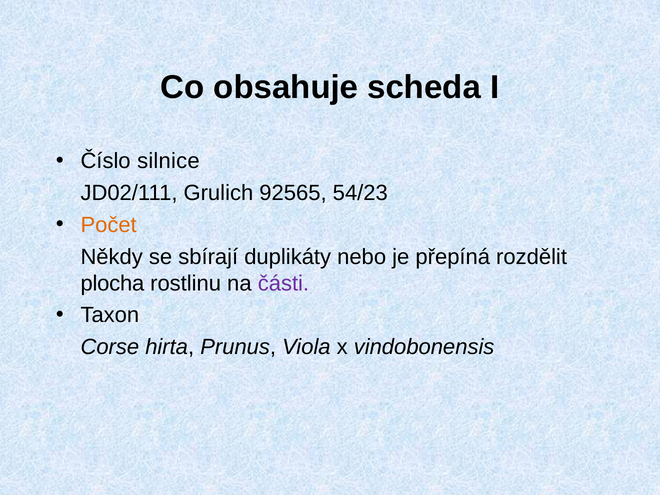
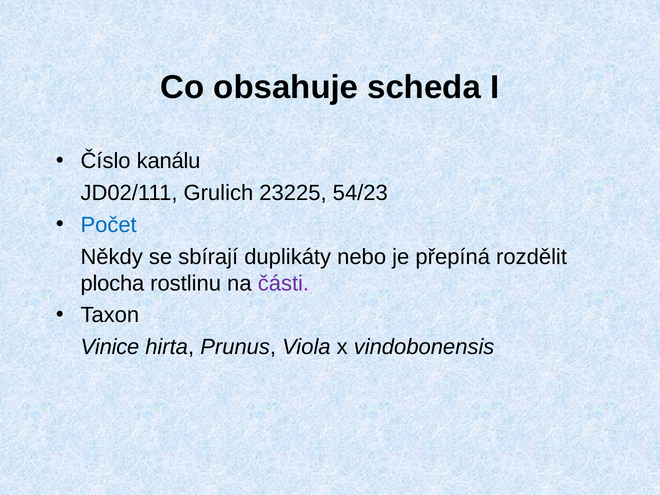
silnice: silnice -> kanálu (169, 161)
92565: 92565 -> 23225 (293, 193)
Počet colour: orange -> blue (109, 225)
Corse: Corse -> Vinice (110, 347)
